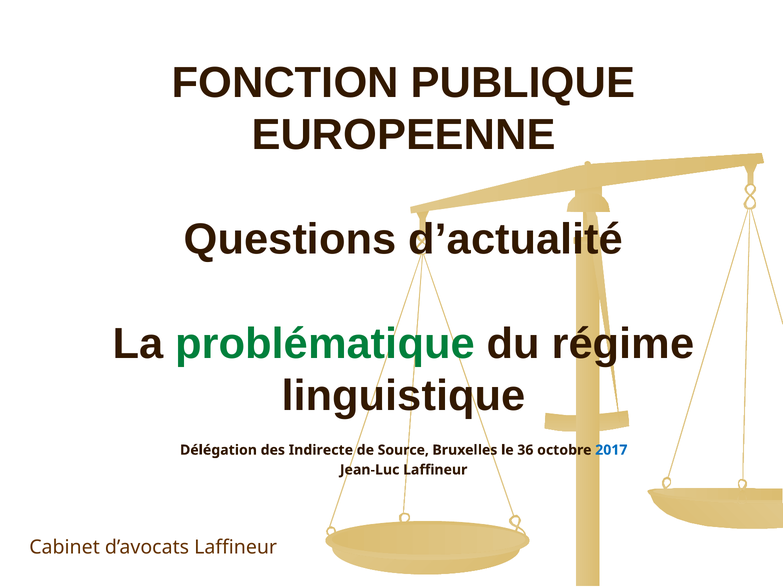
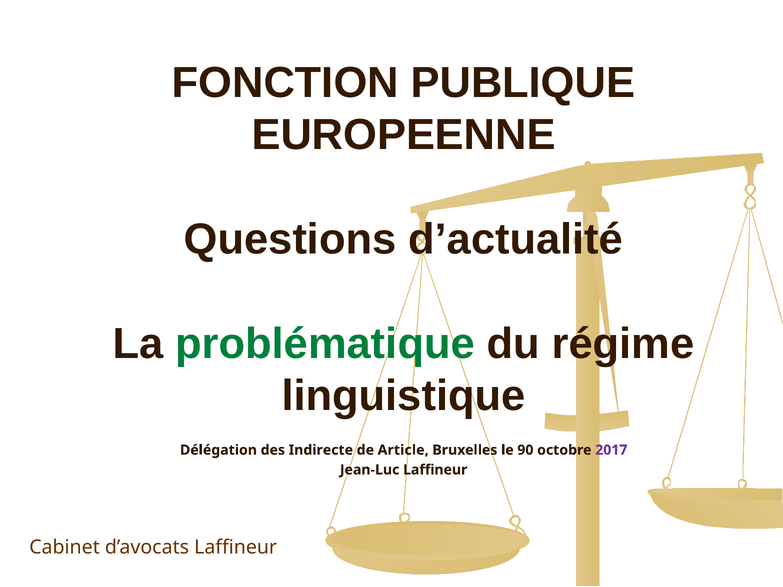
Source: Source -> Article (403, 450)
36: 36 -> 90 (525, 450)
2017 colour: blue -> purple (611, 450)
